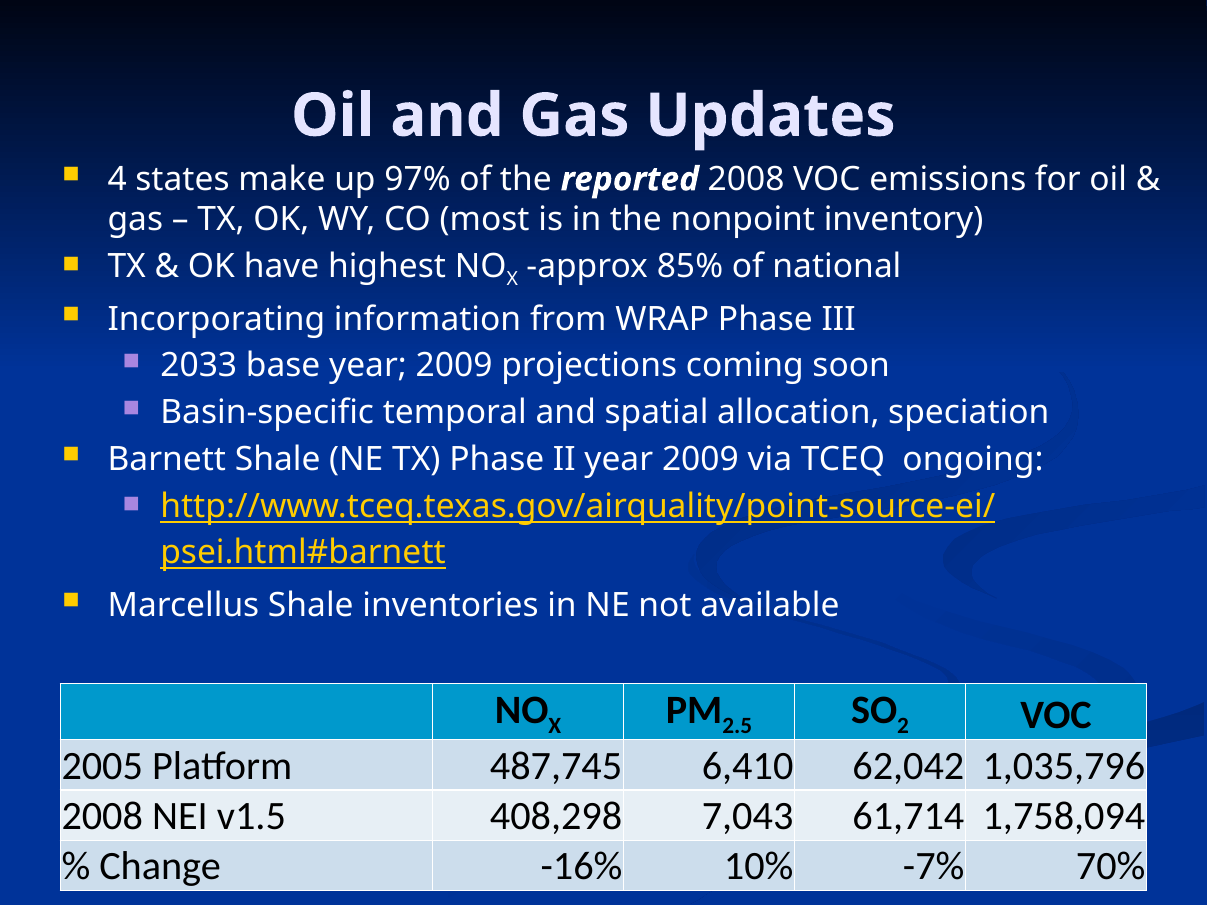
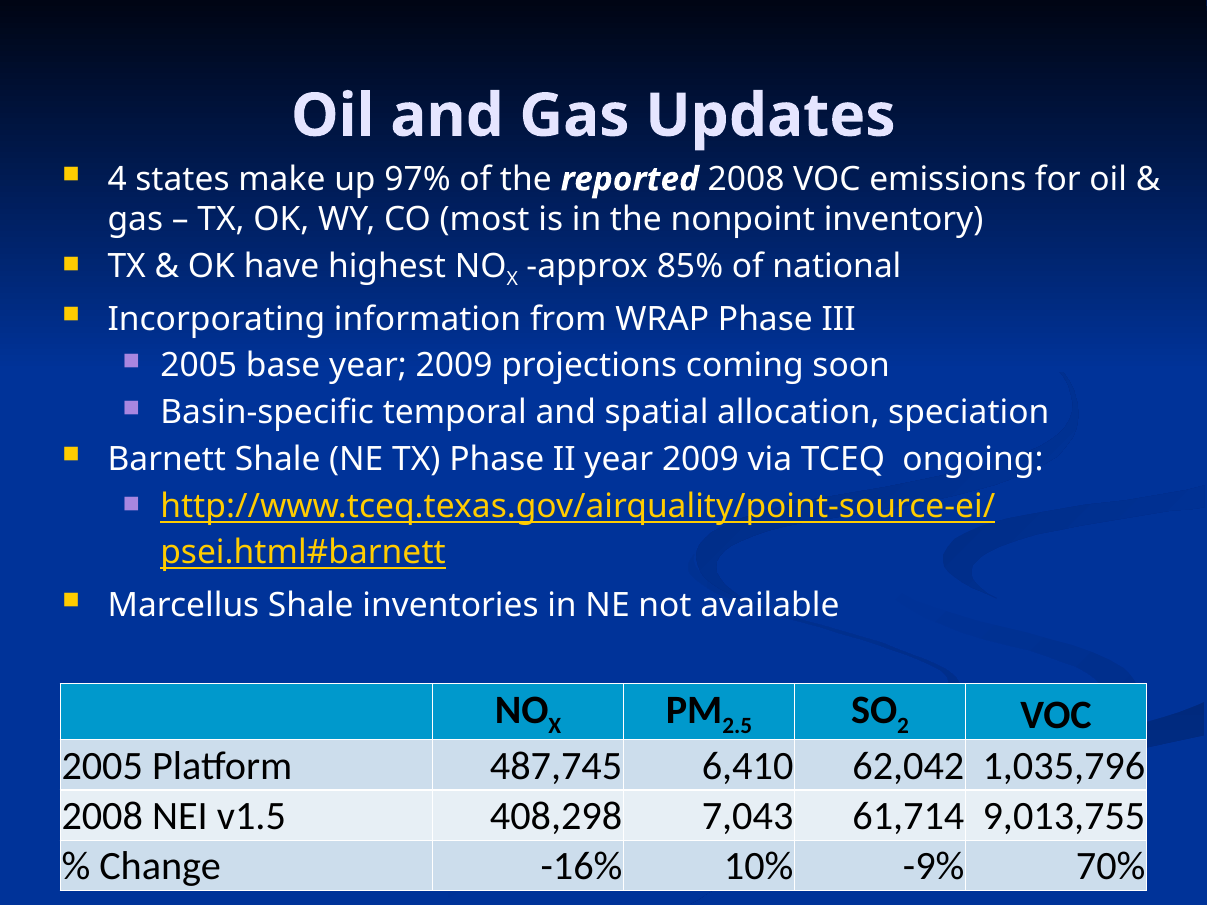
2033: 2033 -> 2005 (199, 366)
1,758,094: 1,758,094 -> 9,013,755 (1064, 816)
-7%: -7% -> -9% (934, 867)
